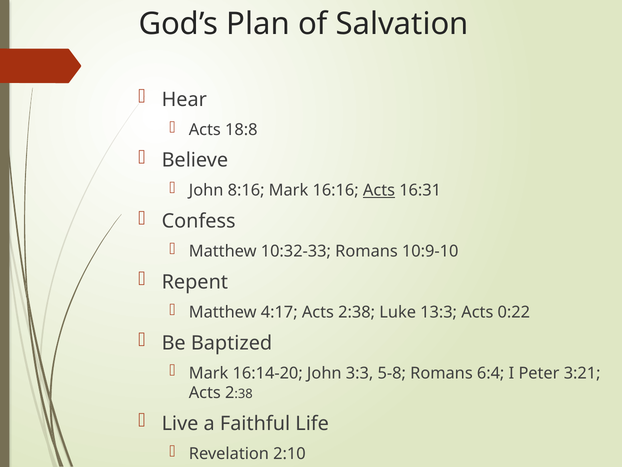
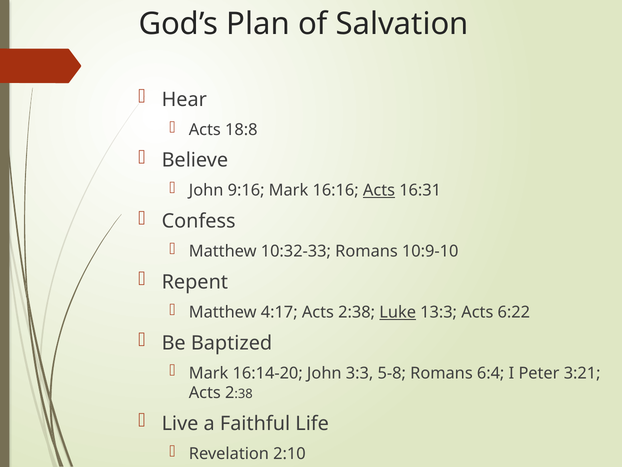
8:16: 8:16 -> 9:16 (246, 190)
Luke underline: none -> present (398, 312)
0:22: 0:22 -> 6:22 (514, 312)
